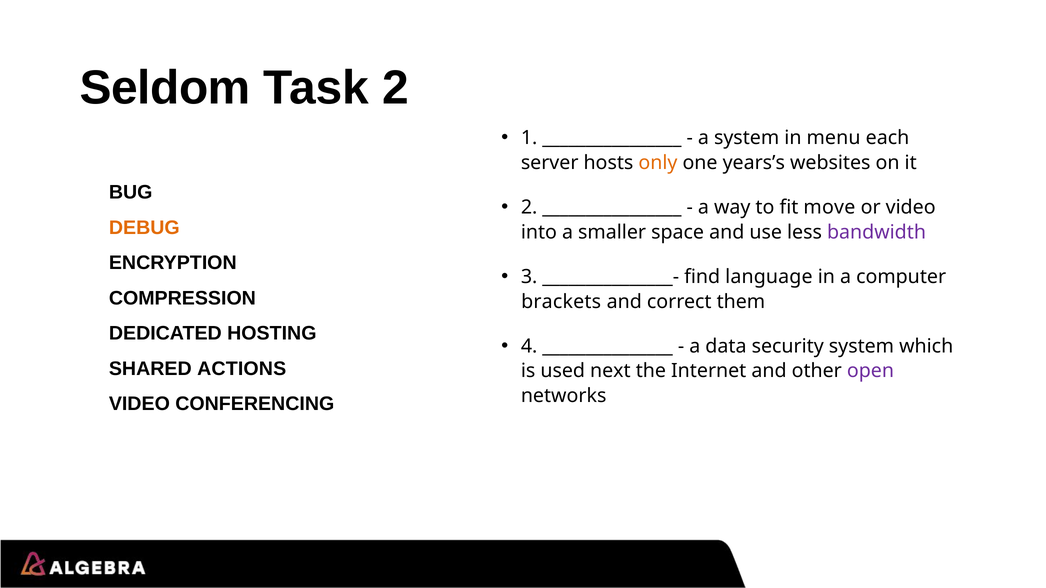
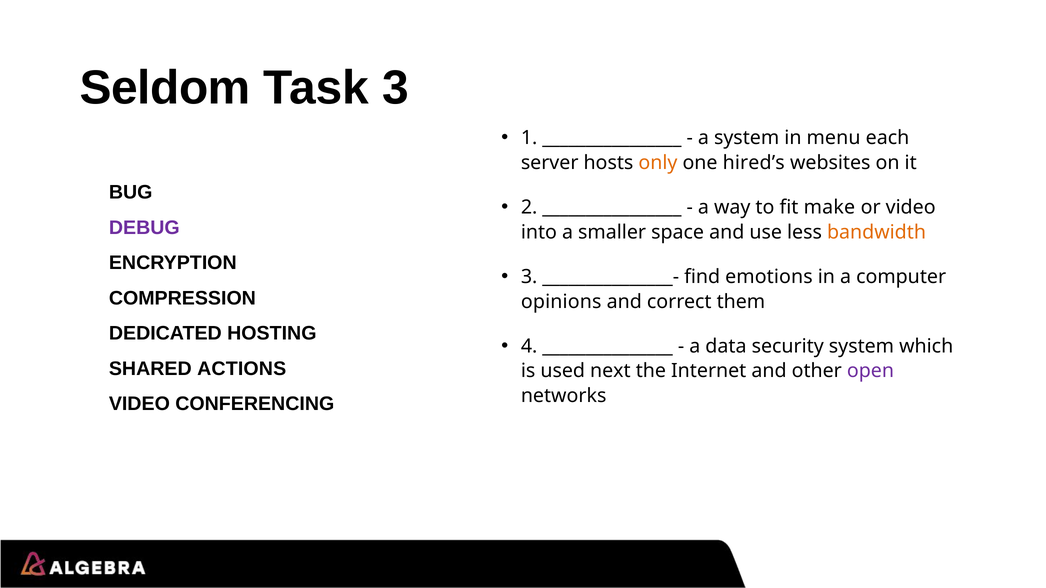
Task 2: 2 -> 3 (396, 88)
years’s: years’s -> hired’s (754, 163)
move: move -> make (829, 207)
DEBUG colour: orange -> purple (144, 228)
bandwidth colour: purple -> orange (877, 232)
language: language -> emotions (769, 277)
brackets: brackets -> opinions (561, 302)
